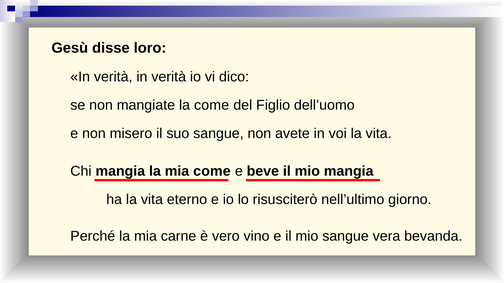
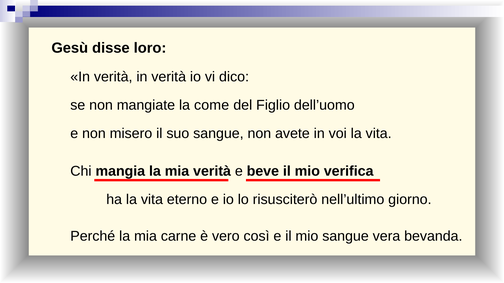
mia come: come -> verità (212, 171)
mio mangia: mangia -> verifica (349, 171)
vino: vino -> così (257, 237)
